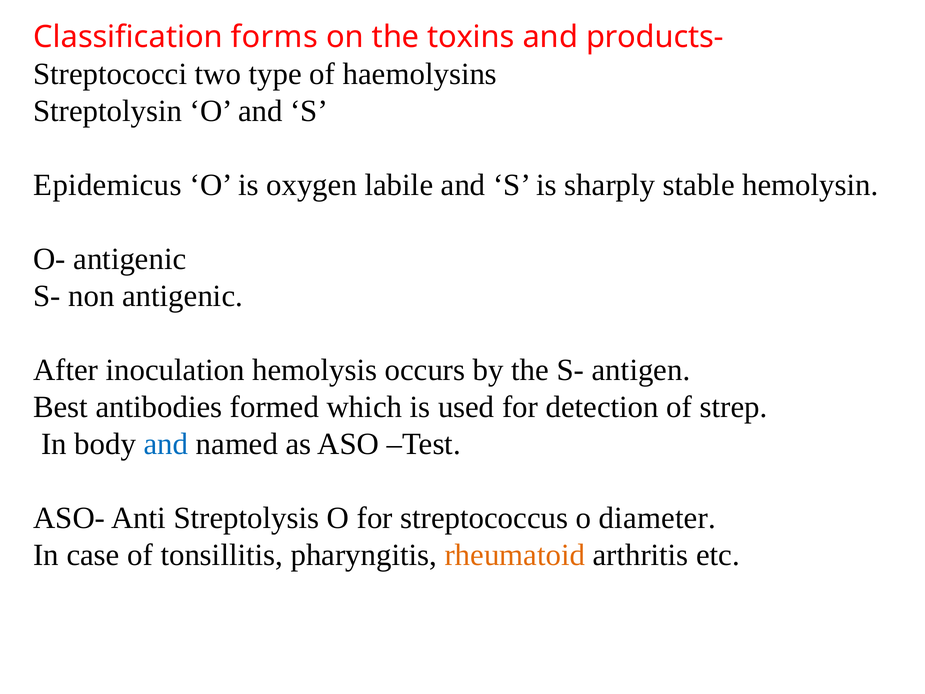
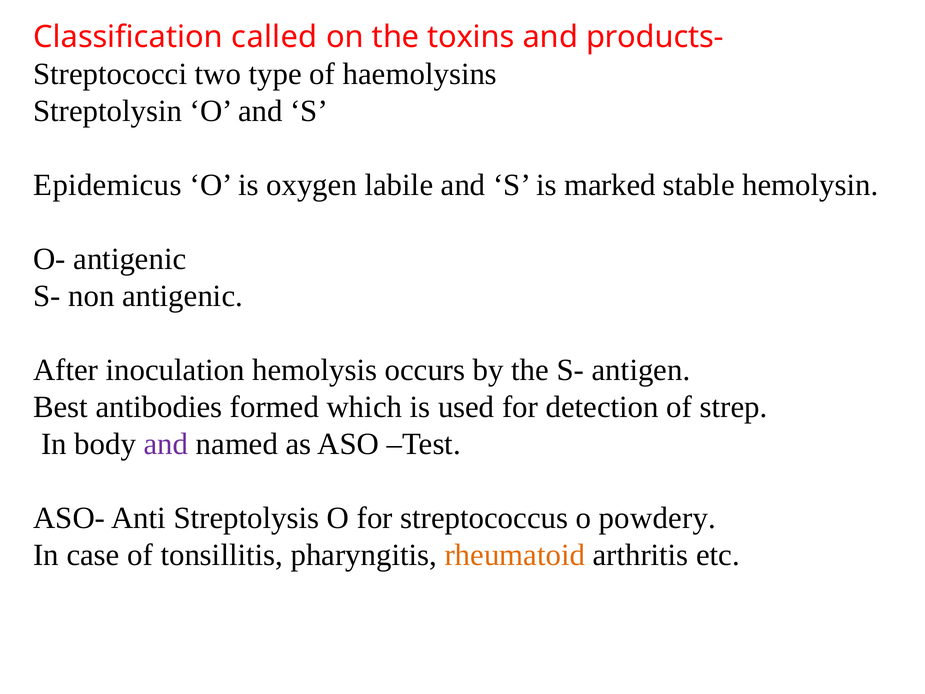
forms: forms -> called (274, 37)
sharply: sharply -> marked (610, 185)
and colour: blue -> purple (166, 444)
diameter: diameter -> powdery (657, 518)
